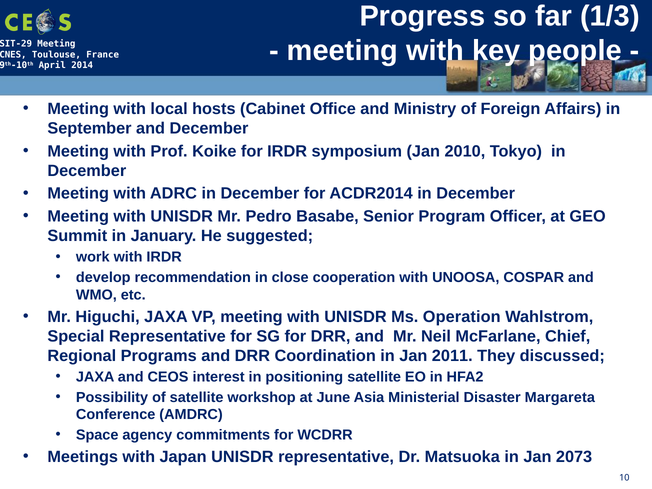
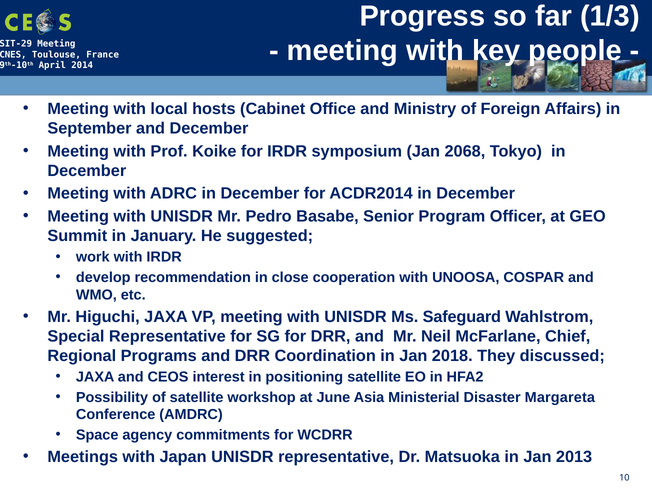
2010: 2010 -> 2068 (465, 151)
Operation: Operation -> Safeguard (462, 317)
2011: 2011 -> 2018 (452, 356)
2073: 2073 -> 2013 (574, 457)
